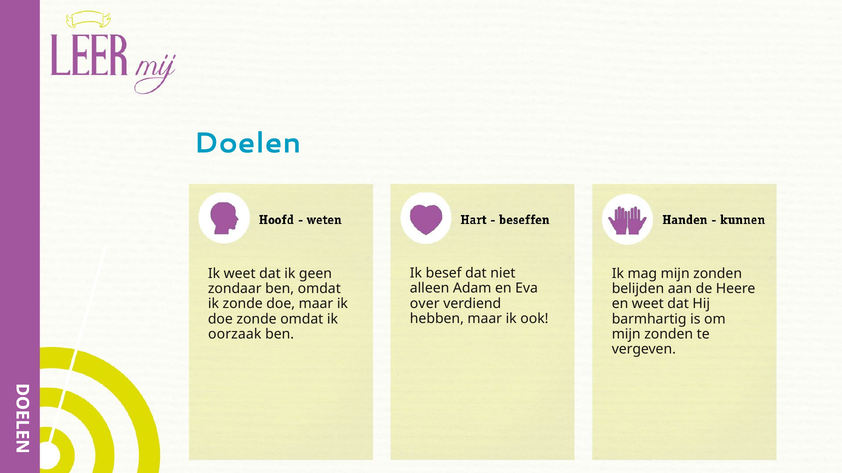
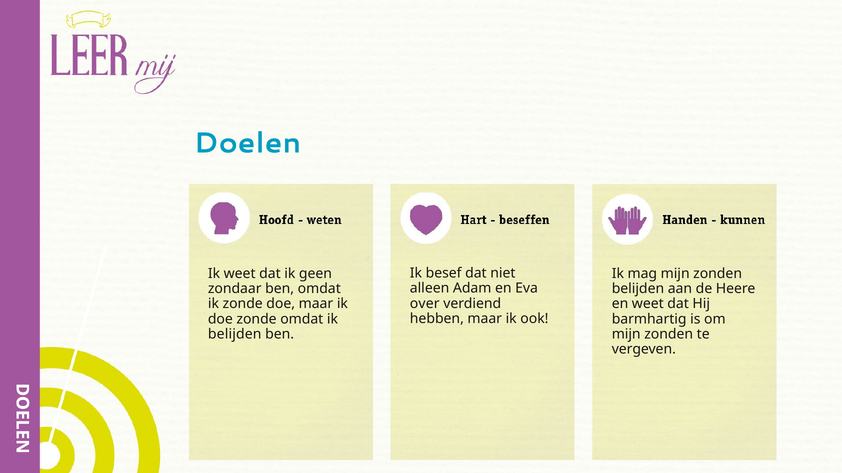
oorzaak: oorzaak -> belijden (235, 334)
